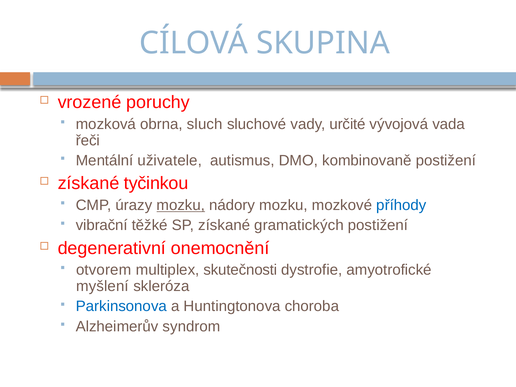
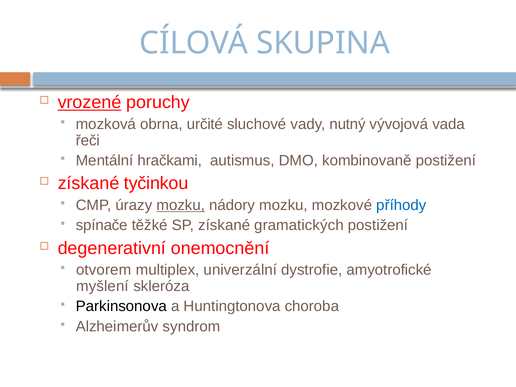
vrozené underline: none -> present (90, 102)
sluch: sluch -> určité (205, 124)
určité: určité -> nutný (348, 124)
uživatele: uživatele -> hračkami (170, 161)
vibrační: vibrační -> spínače (102, 225)
skutečnosti: skutečnosti -> univerzální (240, 270)
Parkinsonova colour: blue -> black (121, 306)
